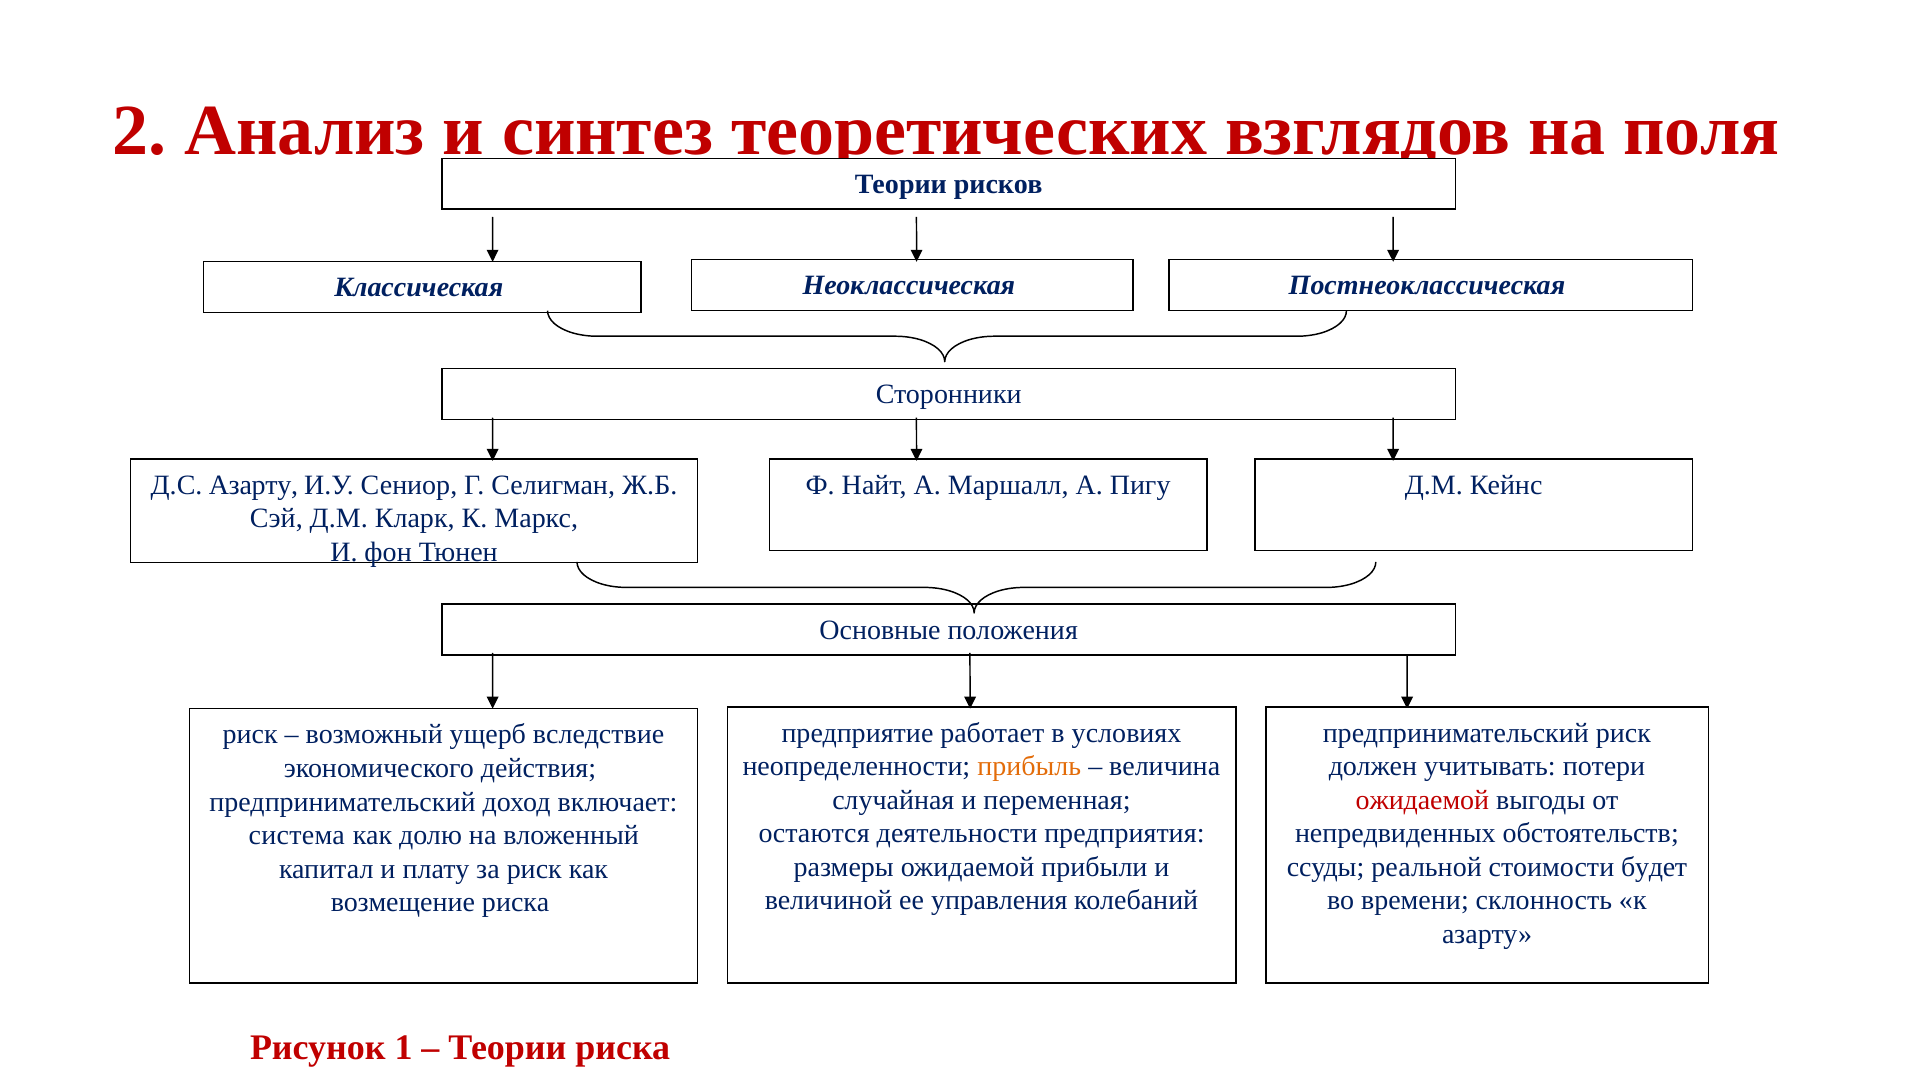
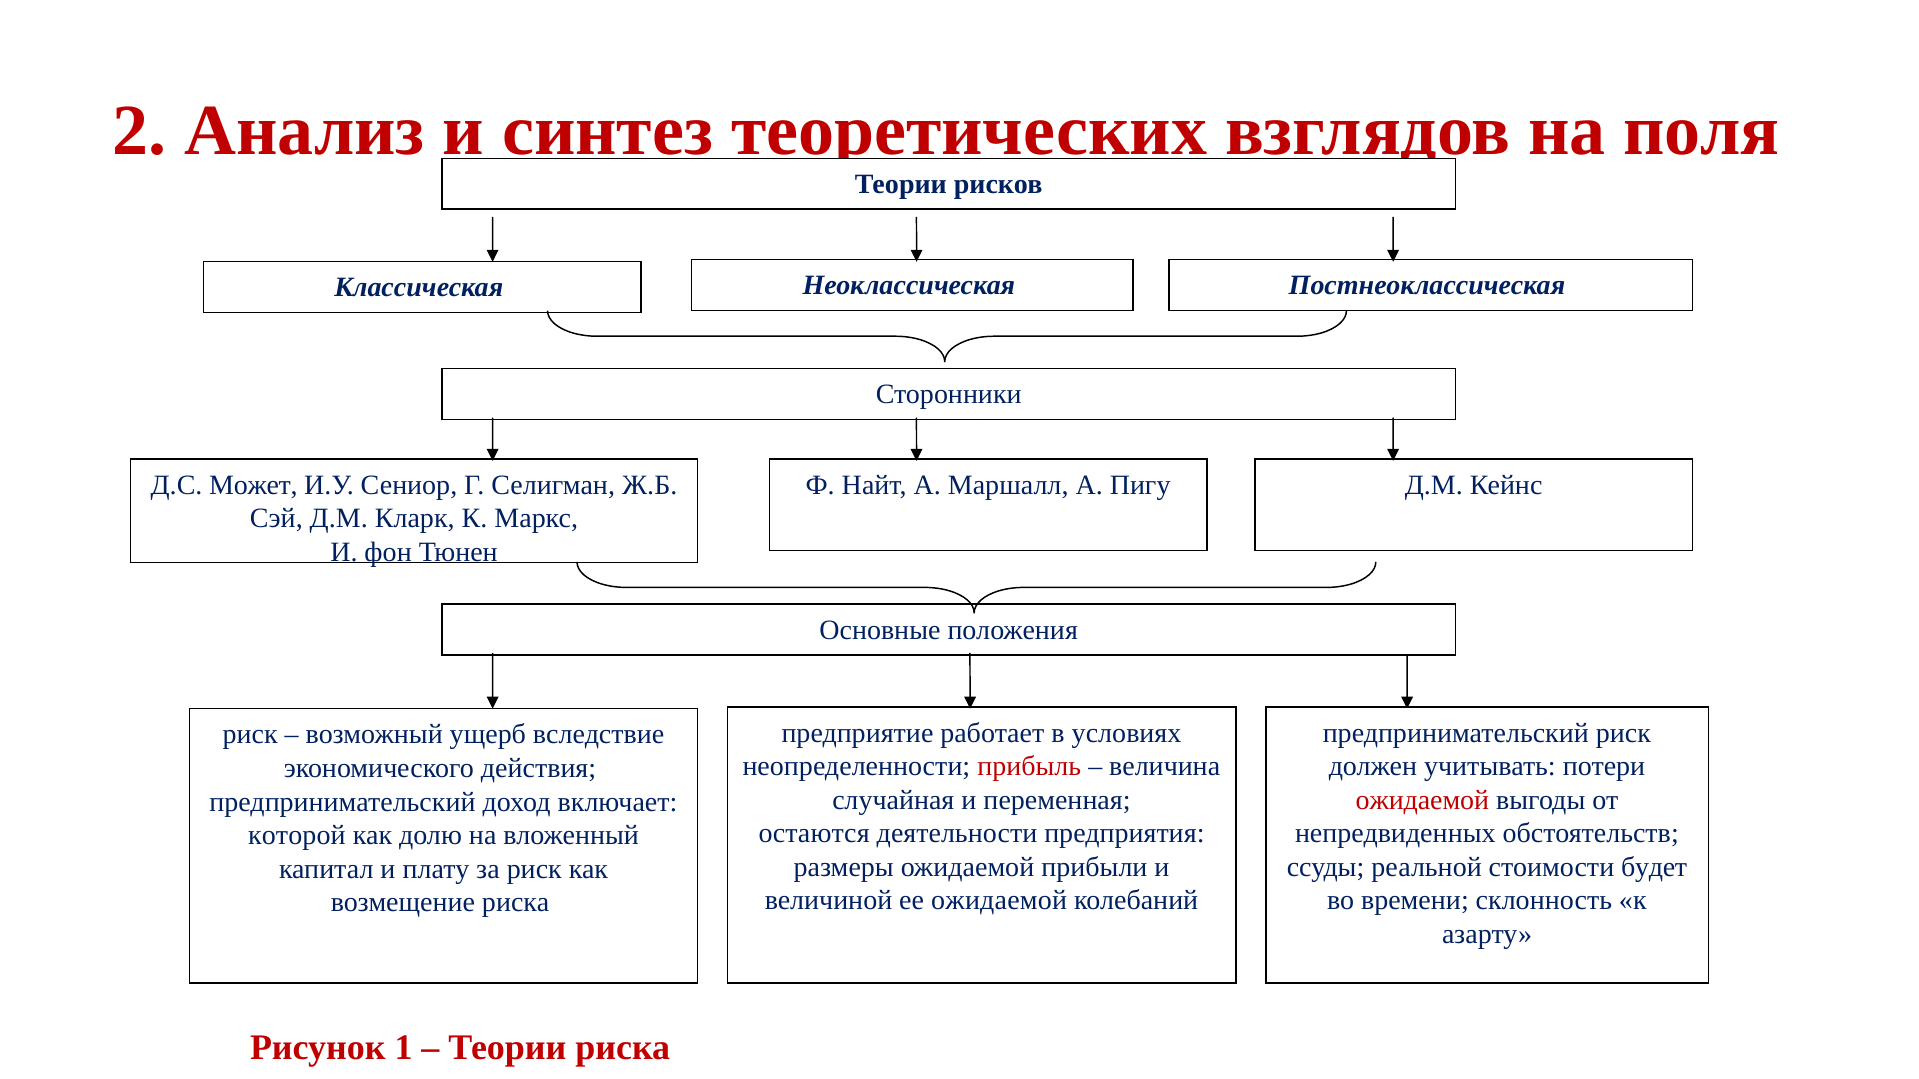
Д.С Азарту: Азарту -> Может (253, 485)
прибыль colour: orange -> red (1029, 767)
система: система -> которой (297, 836)
ее управления: управления -> ожидаемой (999, 901)
